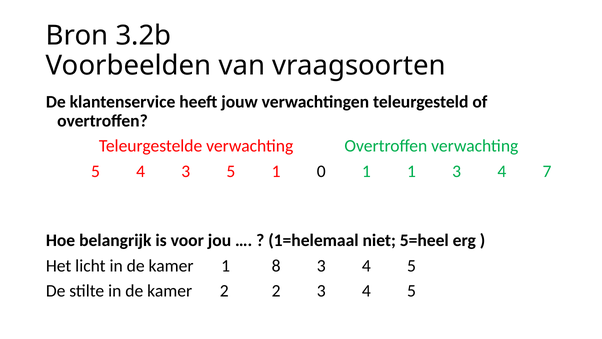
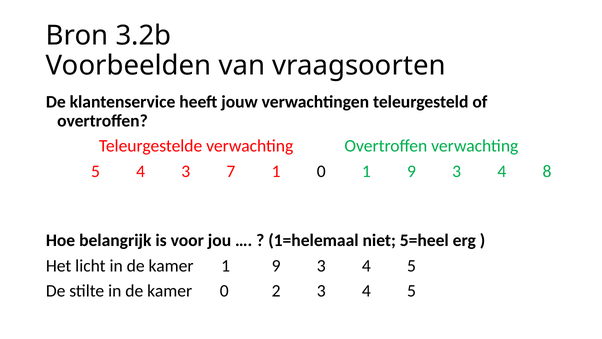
3 5: 5 -> 7 (231, 171)
0 1 1: 1 -> 9 (412, 171)
7: 7 -> 8 (547, 171)
kamer 1 8: 8 -> 9 (276, 266)
kamer 2: 2 -> 0 (224, 291)
